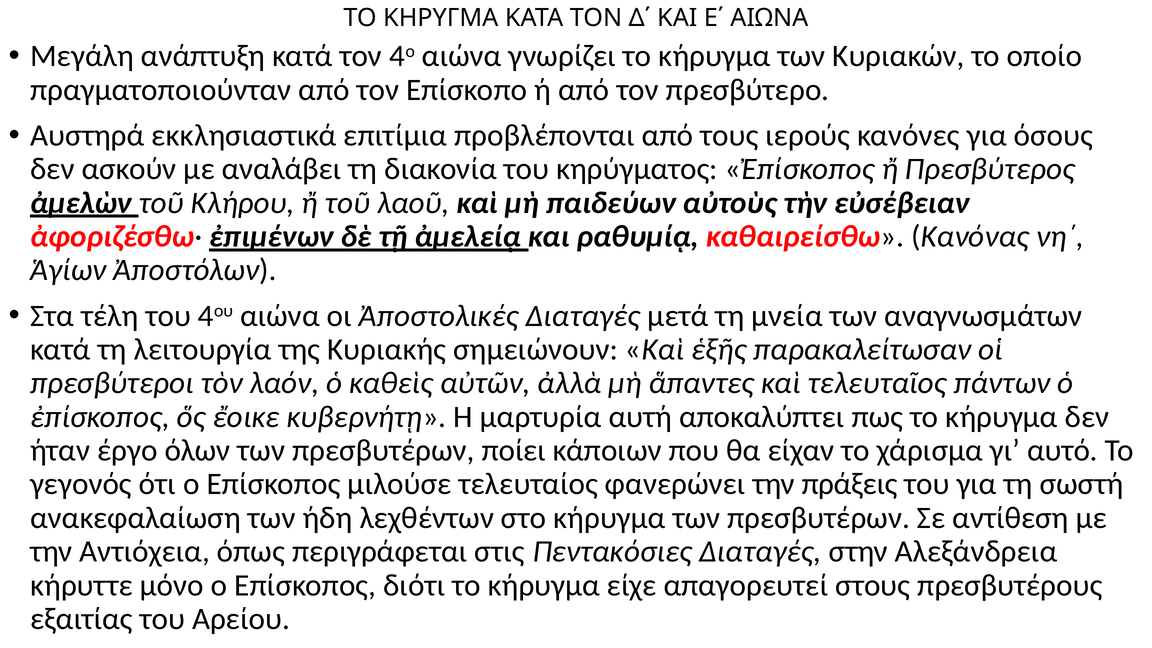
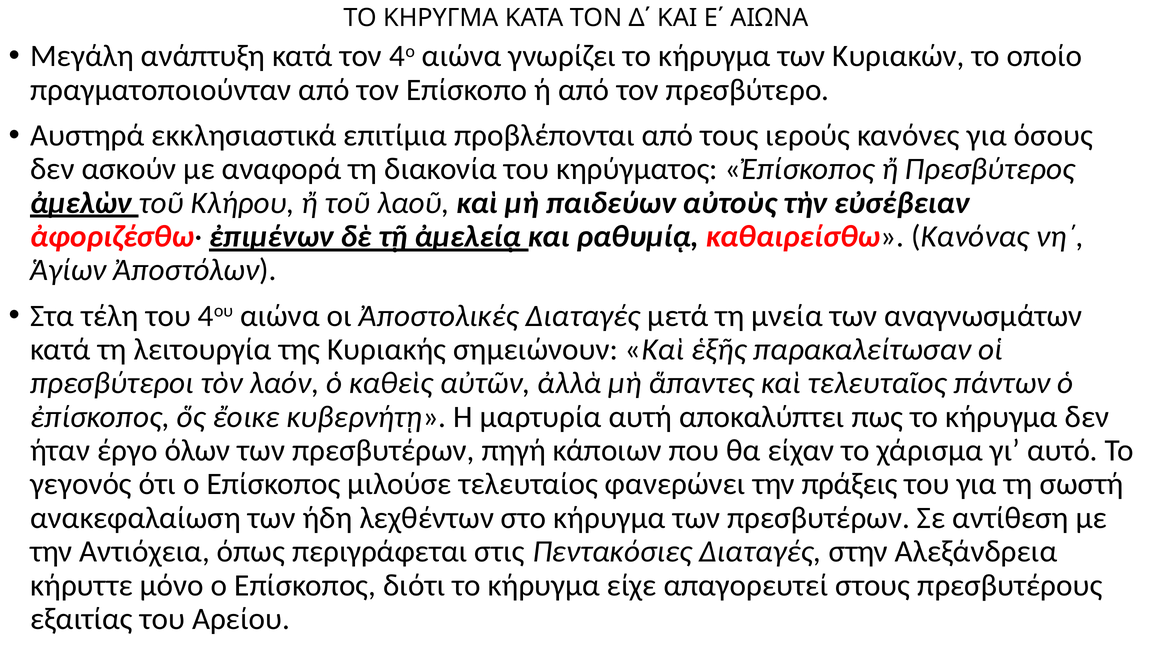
αναλάβει: αναλάβει -> αναφορά (282, 169)
ποίει: ποίει -> πηγή (514, 451)
